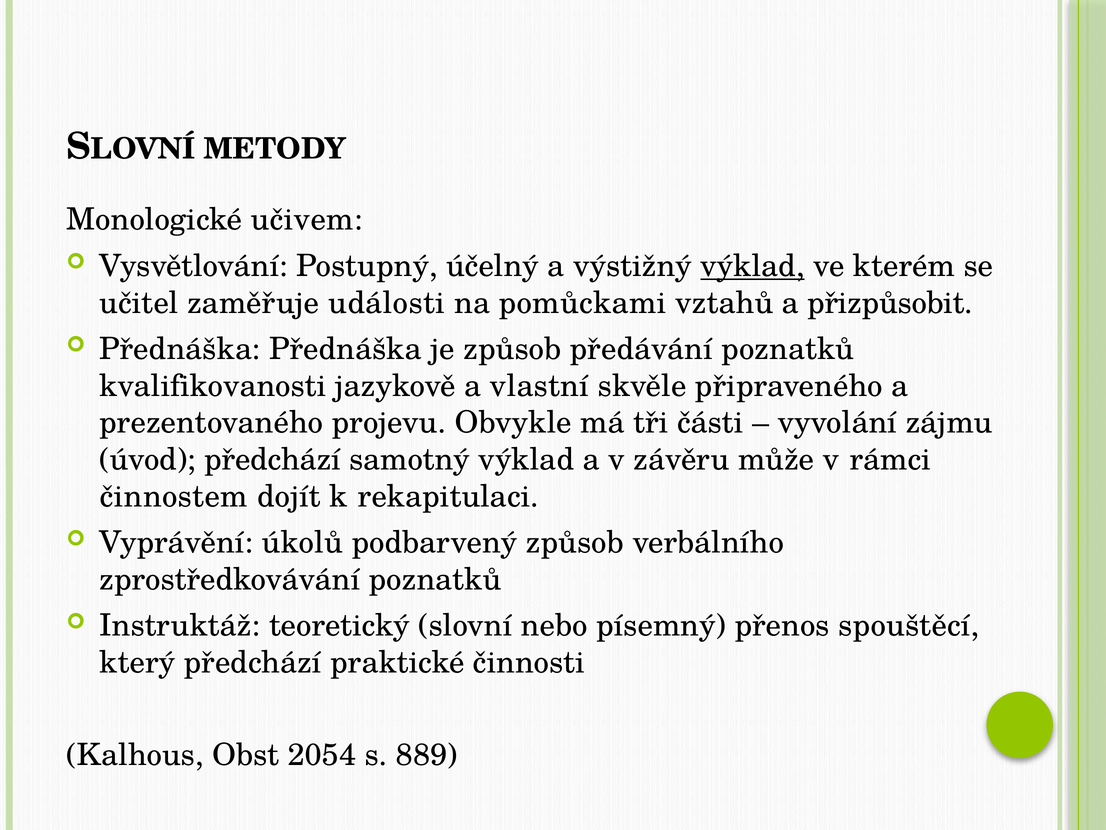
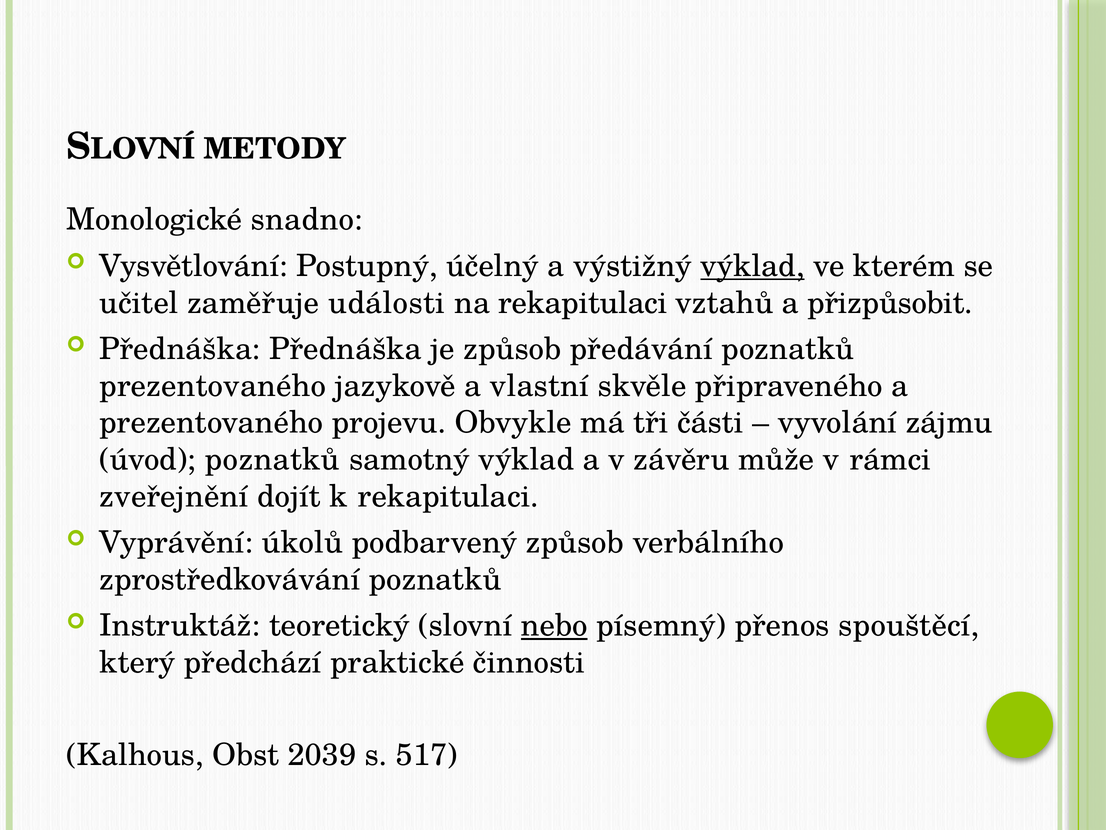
učivem: učivem -> snadno (307, 220)
na pomůckami: pomůckami -> rekapitulaci (583, 303)
kvalifikovanosti: kvalifikovanosti -> prezentovaného (213, 386)
úvod předchází: předchází -> poznatků (272, 459)
činnostem: činnostem -> zveřejnění (174, 496)
nebo underline: none -> present (554, 625)
2054: 2054 -> 2039 (322, 755)
889: 889 -> 517 (427, 755)
